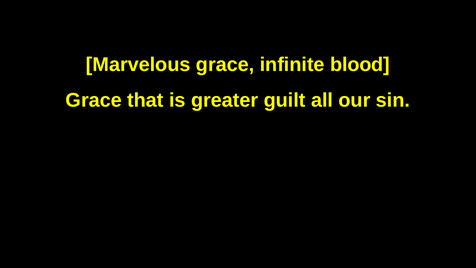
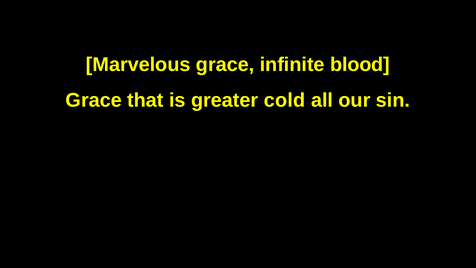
guilt: guilt -> cold (285, 100)
